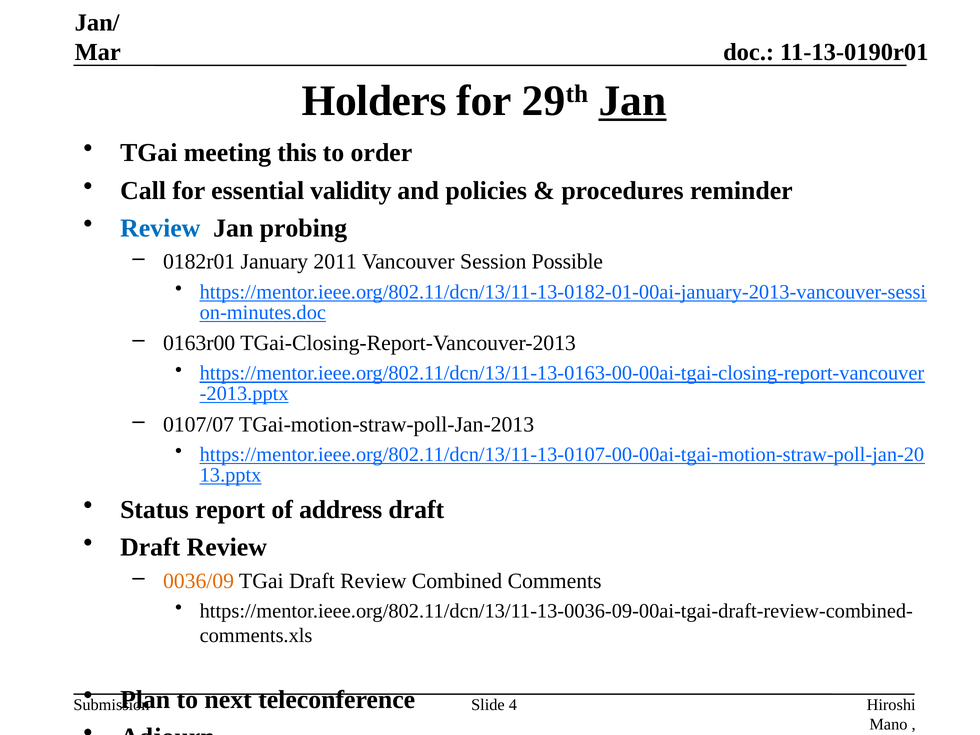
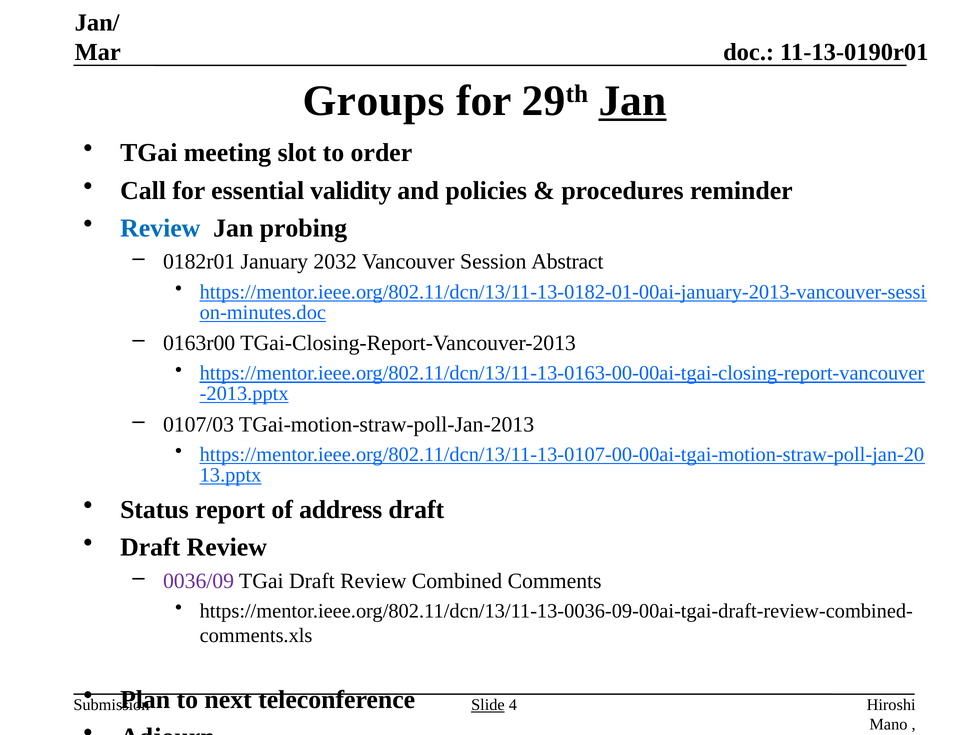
Holders: Holders -> Groups (374, 101)
this: this -> slot (297, 153)
2011: 2011 -> 2032 (335, 262)
Possible: Possible -> Abstract (567, 262)
0107/07: 0107/07 -> 0107/03 (199, 424)
0036/09 colour: orange -> purple (199, 581)
Slide underline: none -> present (488, 705)
